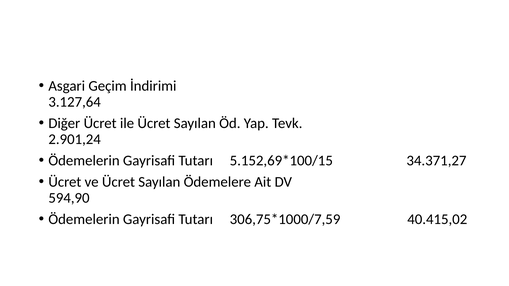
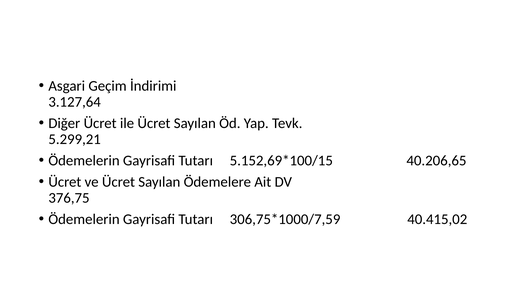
2.901,24: 2.901,24 -> 5.299,21 (75, 139)
34.371,27: 34.371,27 -> 40.206,65 (436, 161)
594,90: 594,90 -> 376,75 (69, 198)
